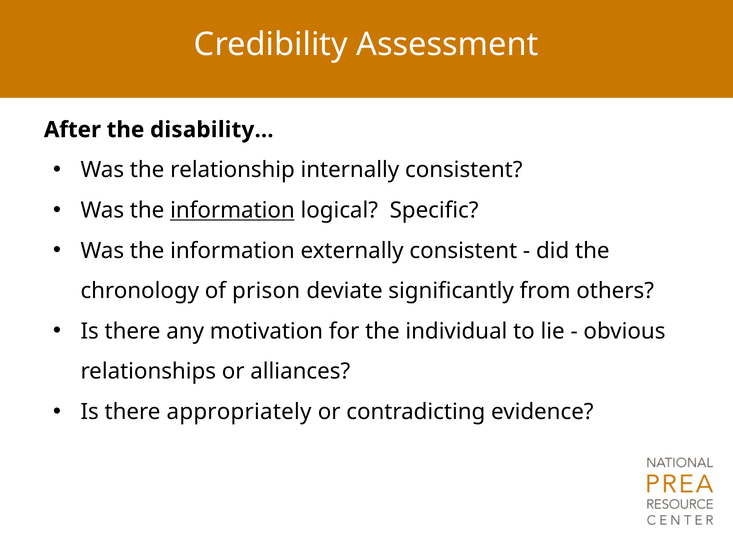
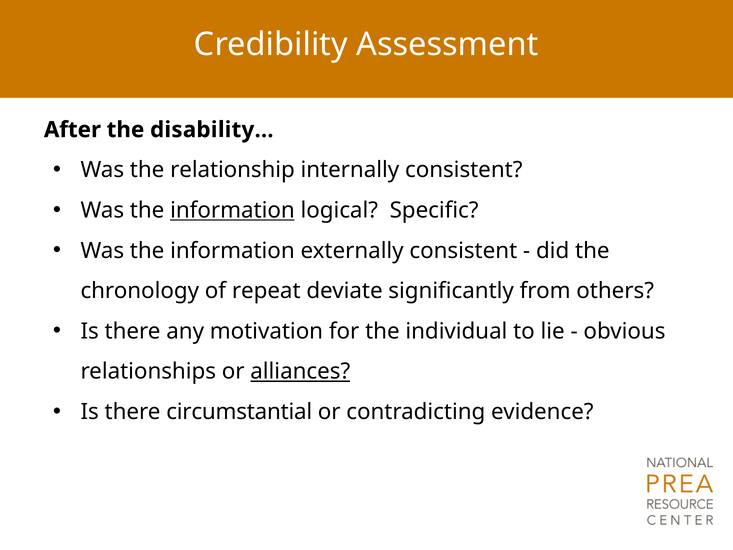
prison: prison -> repeat (266, 291)
alliances underline: none -> present (300, 371)
appropriately: appropriately -> circumstantial (239, 412)
